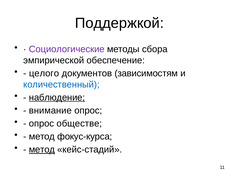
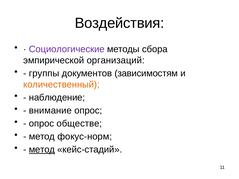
Поддержкой: Поддержкой -> Воздействия (120, 23)
обеспечение: обеспечение -> организаций (116, 60)
целого: целого -> группы (44, 73)
количественный colour: blue -> orange (61, 85)
наблюдение underline: present -> none (57, 98)
фокус-курса: фокус-курса -> фокус-норм (85, 137)
